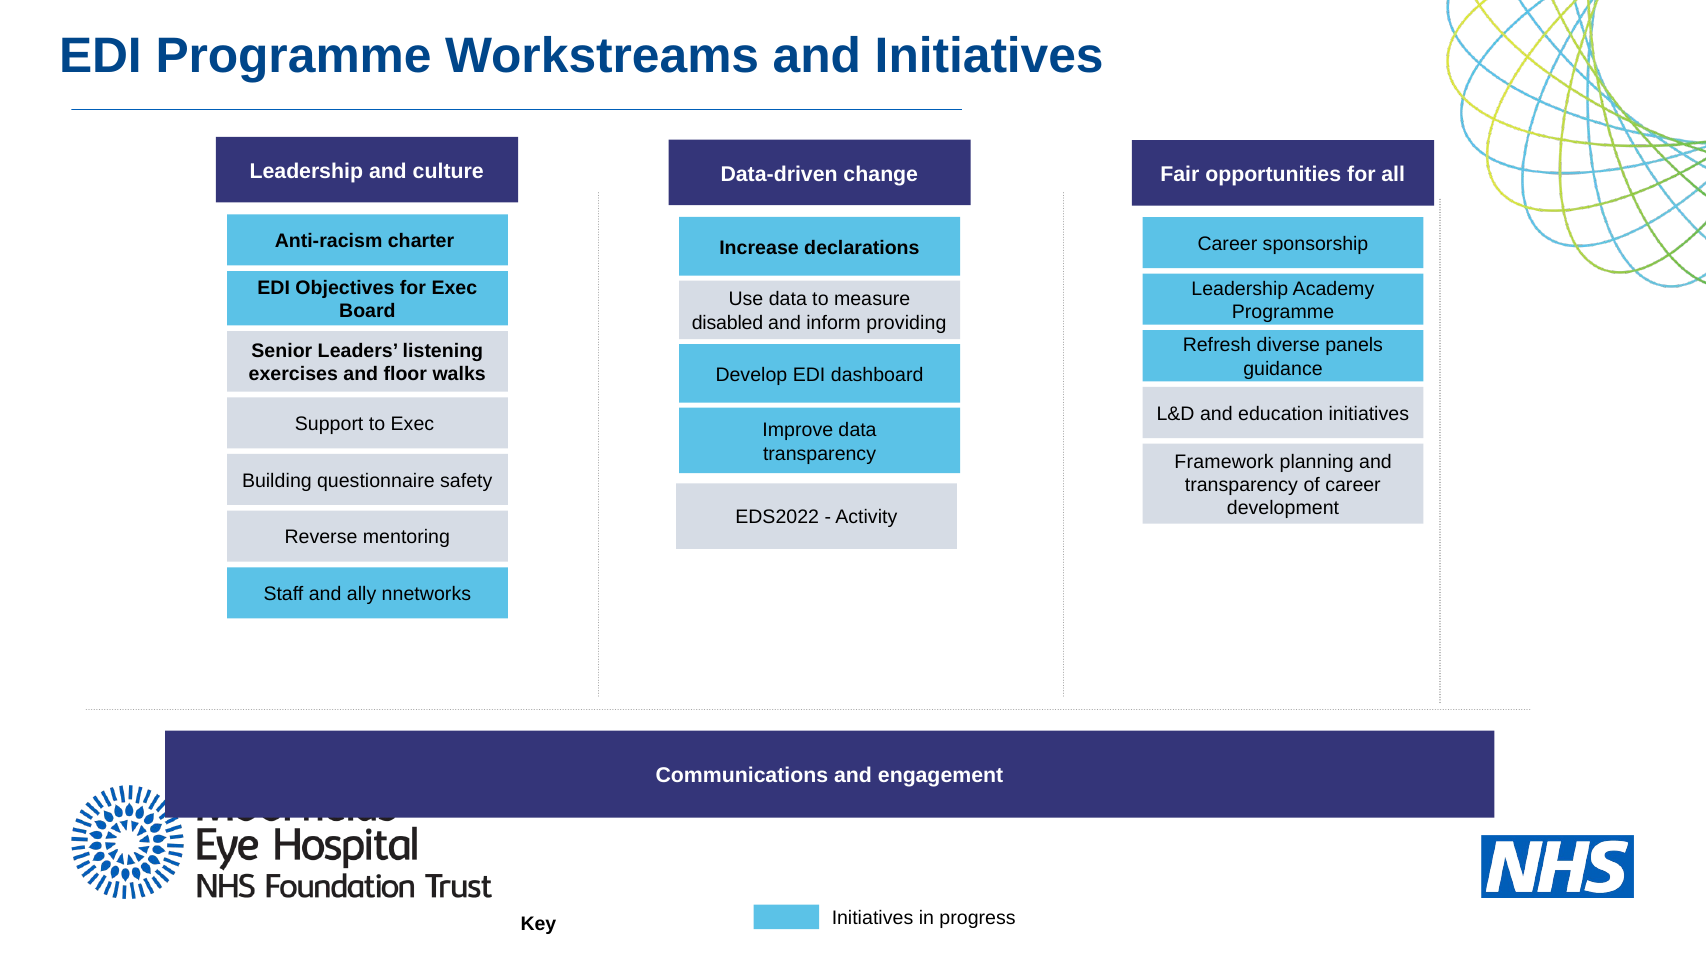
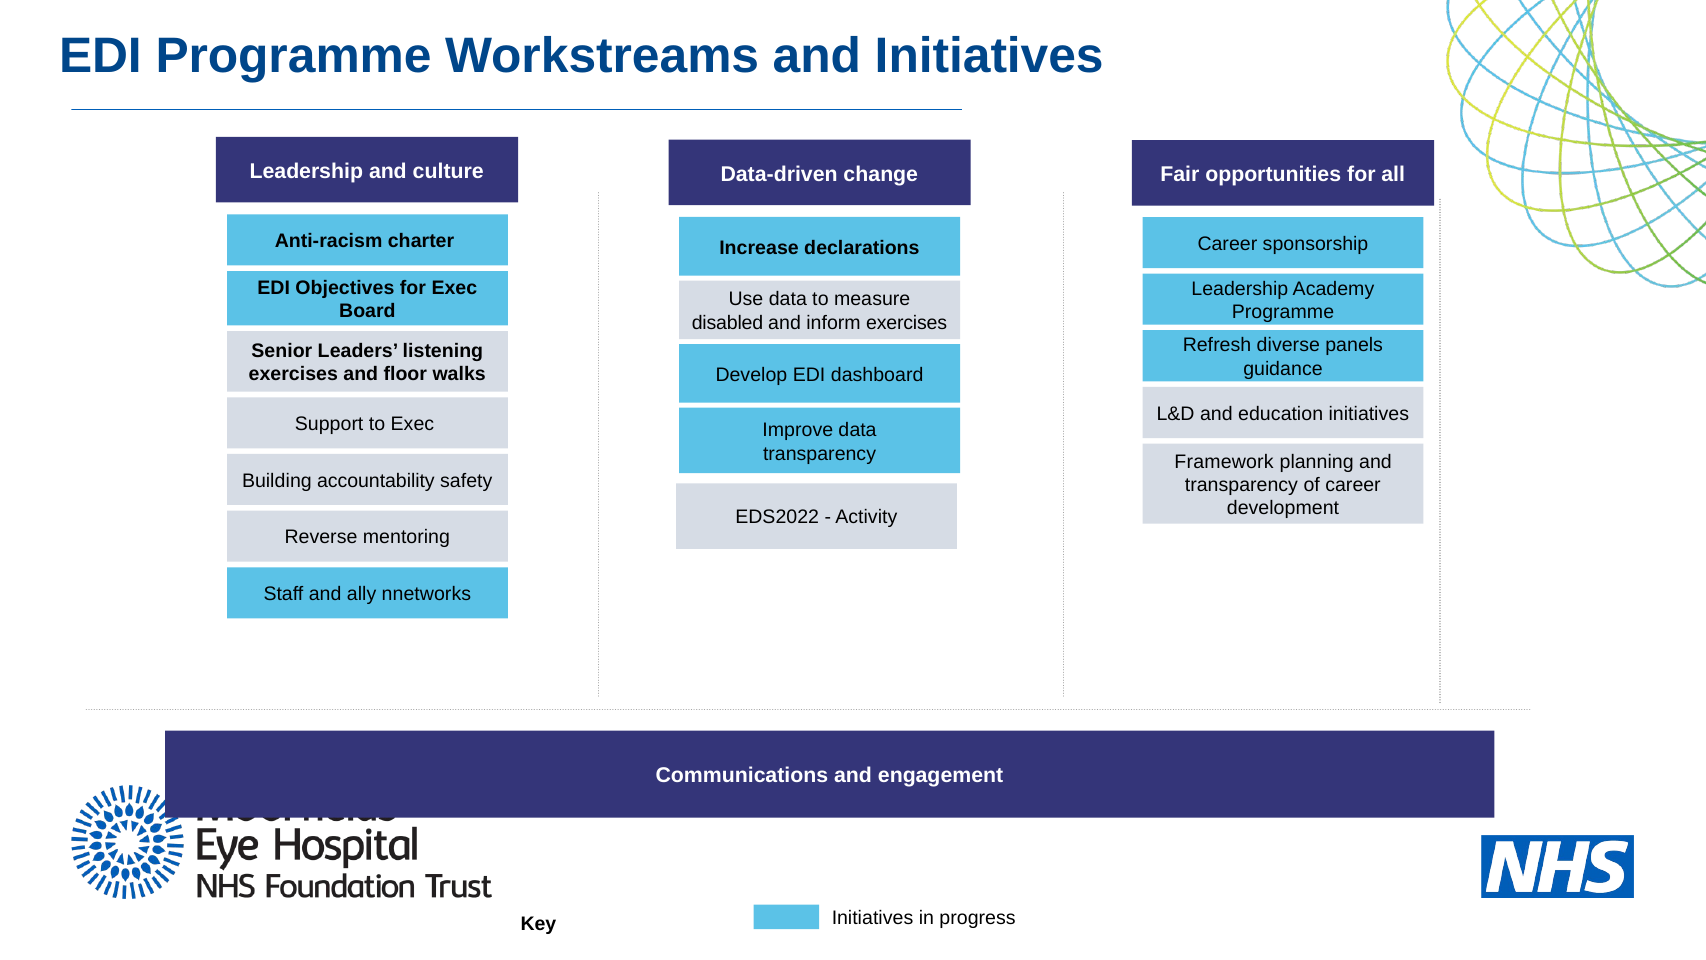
inform providing: providing -> exercises (907, 323)
questionnaire: questionnaire -> accountability (376, 481)
